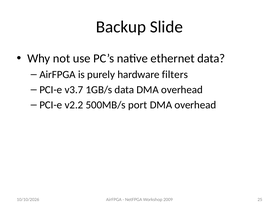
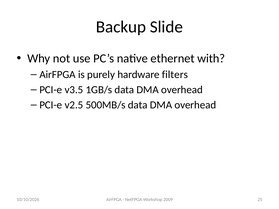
ethernet data: data -> with (211, 59)
v3.7: v3.7 -> v3.5 (74, 90)
v2.2: v2.2 -> v2.5 (74, 105)
500MB/s port: port -> data (138, 105)
